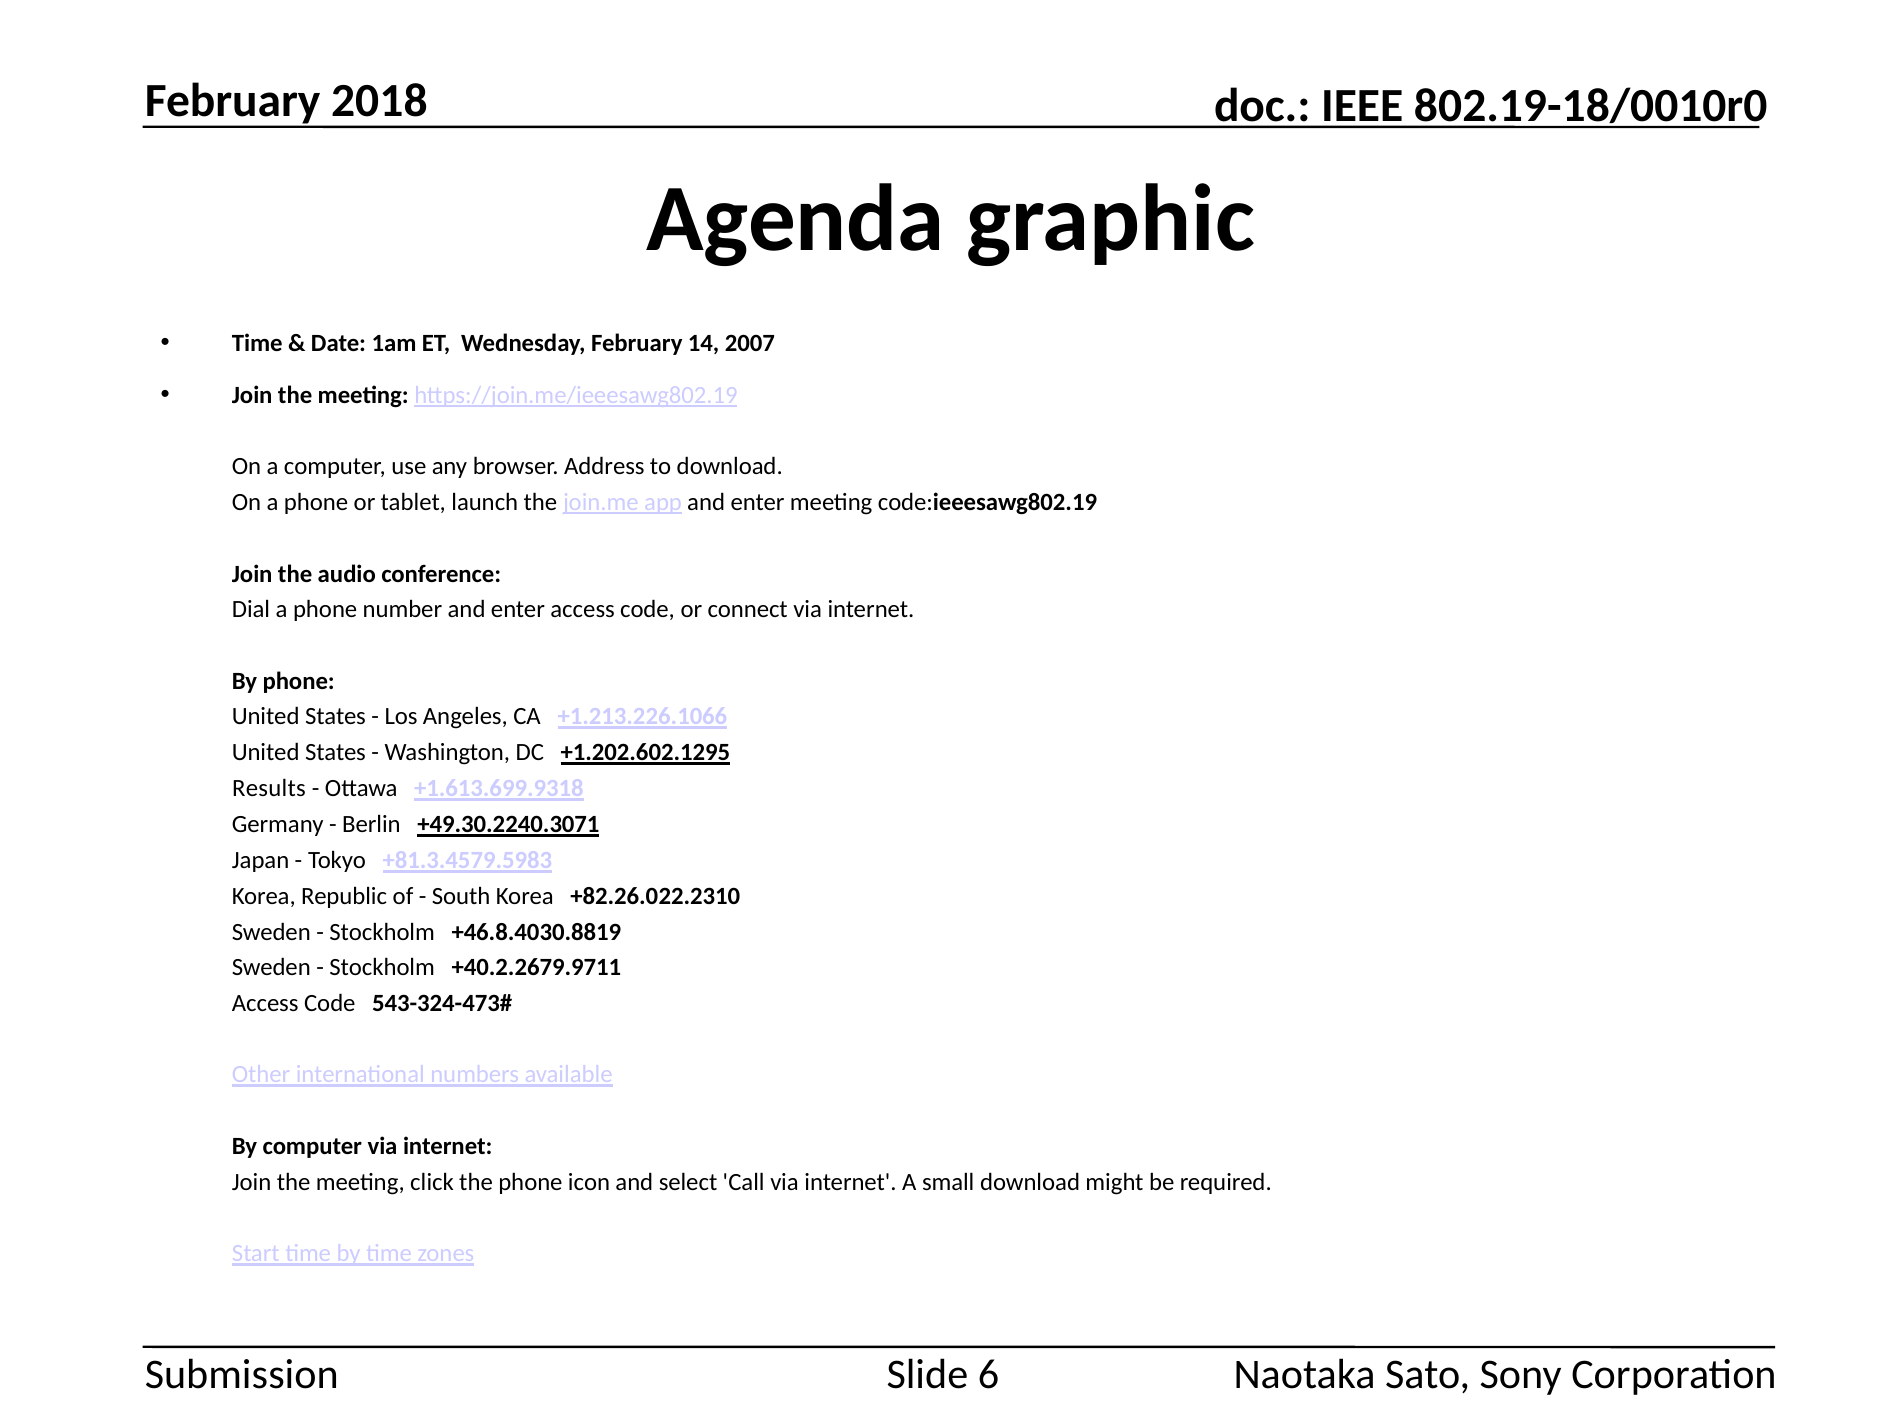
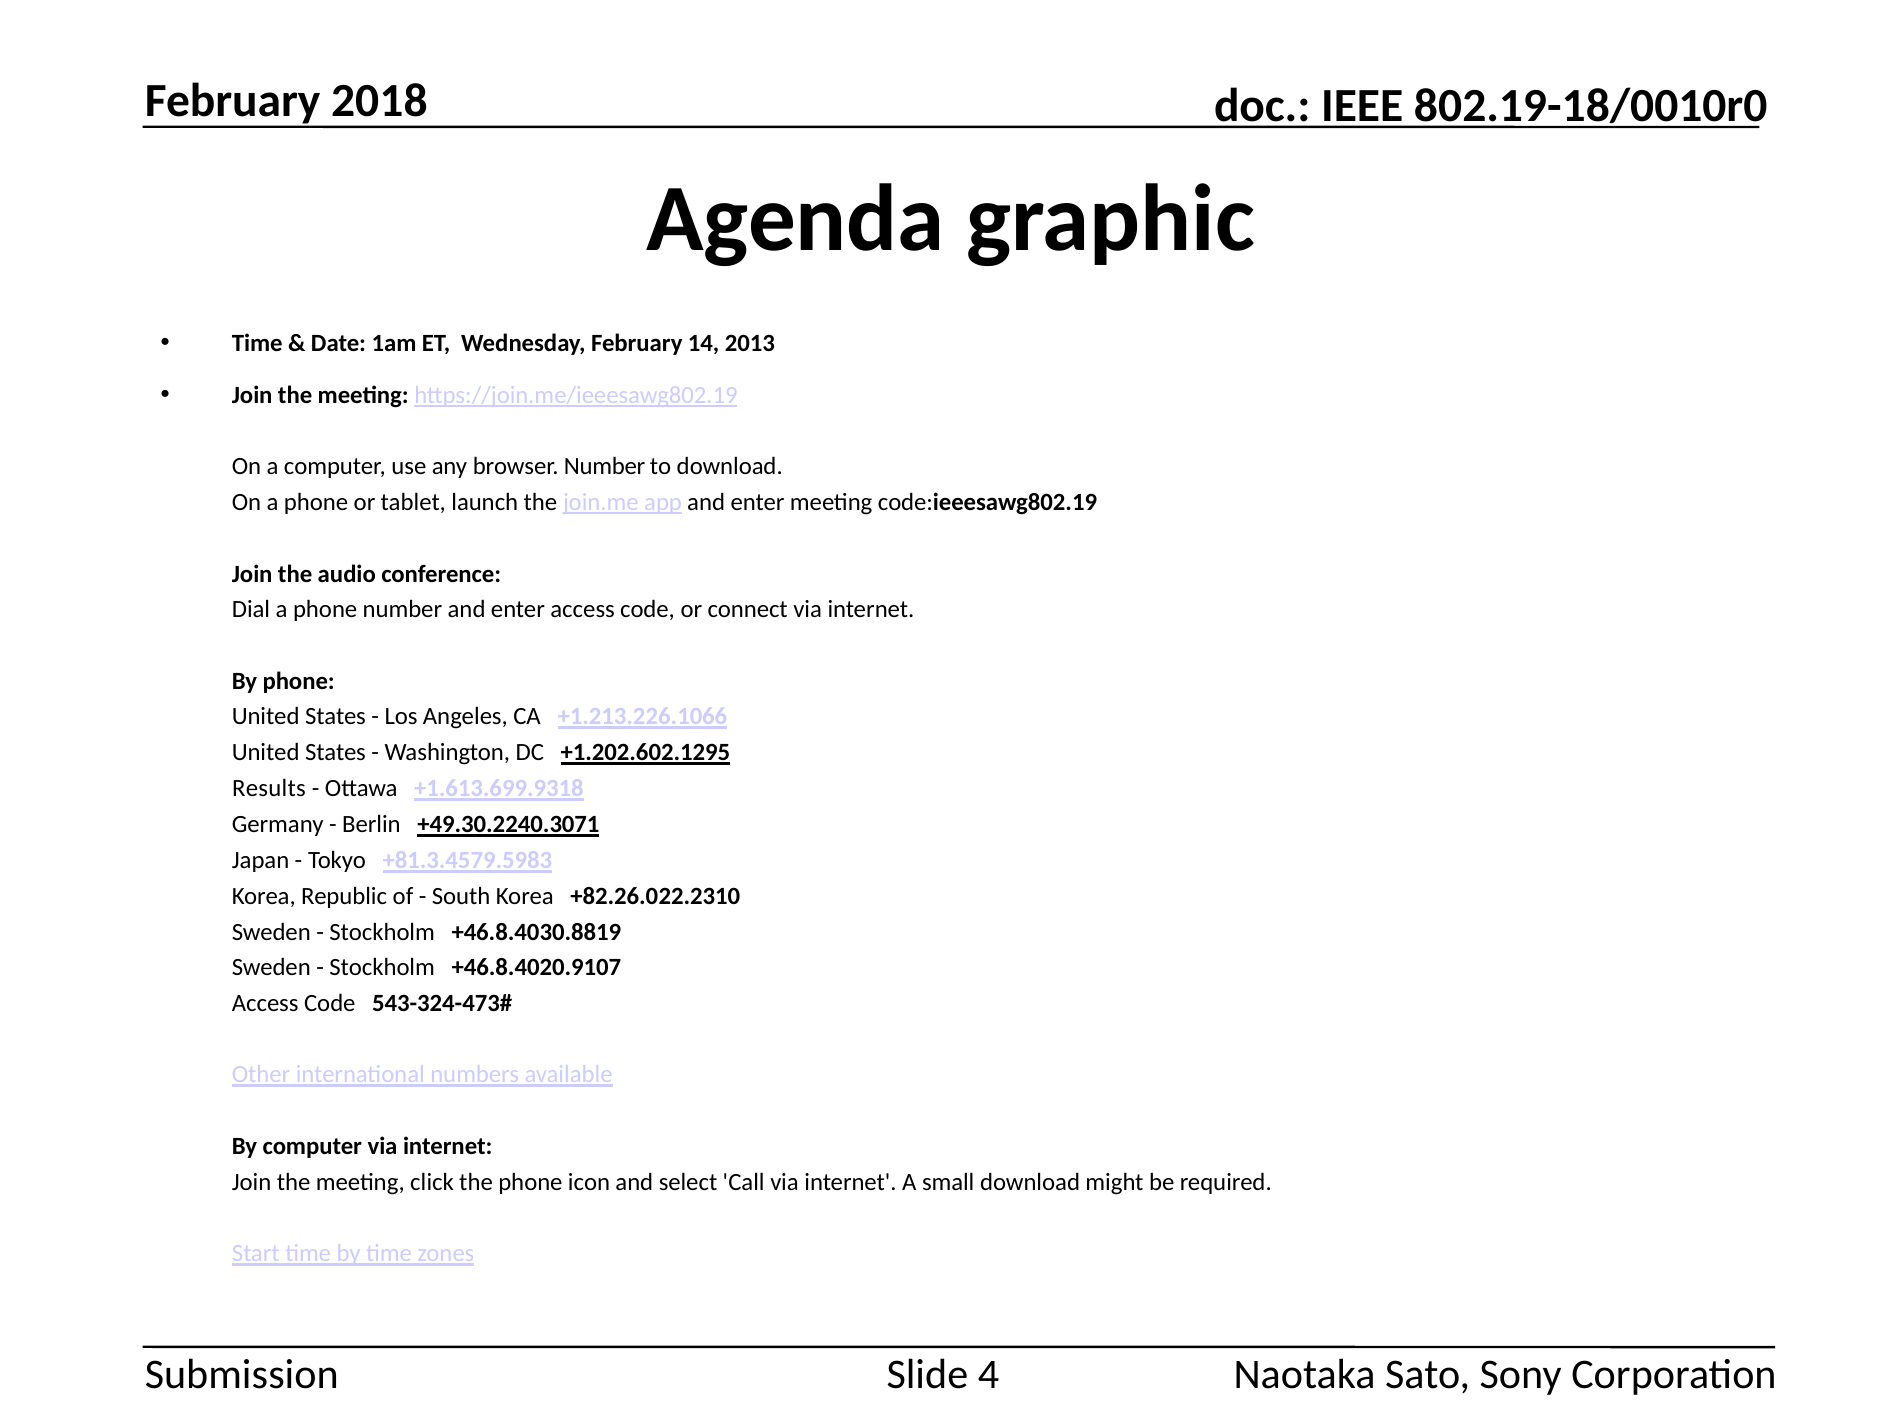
2007: 2007 -> 2013 (750, 344)
browser Address: Address -> Number (605, 467)
+40.2.2679.9711: +40.2.2679.9711 -> +46.8.4020.9107 (536, 968)
6: 6 -> 4 (989, 1375)
